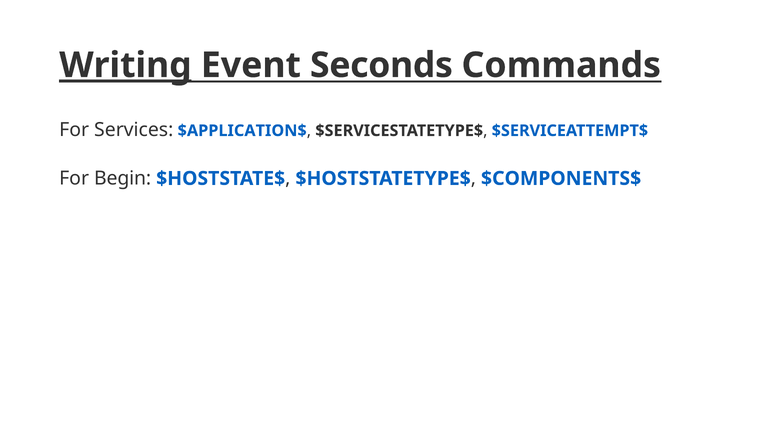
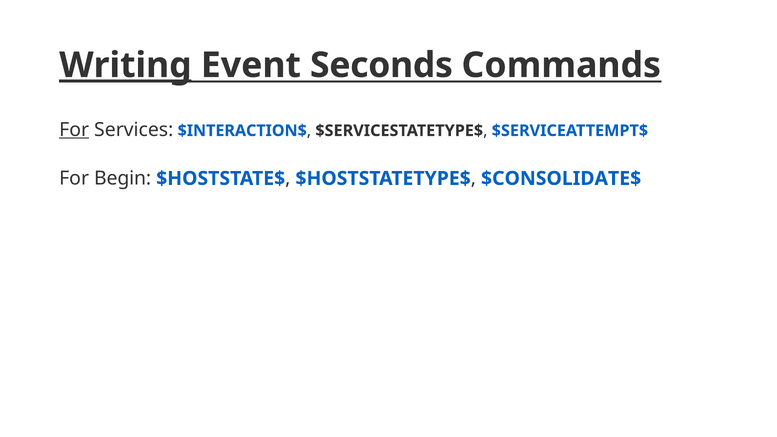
For underline: none -> present (74, 130)
$APPLICATION$: $APPLICATION$ -> $INTERACTION$ (242, 131)
$COMPONENTS$: $COMPONENTS$ -> $CONSOLIDATE$ (561, 179)
